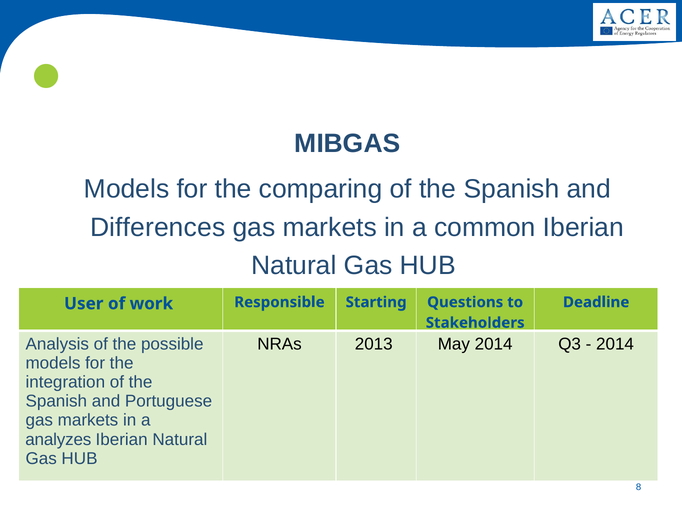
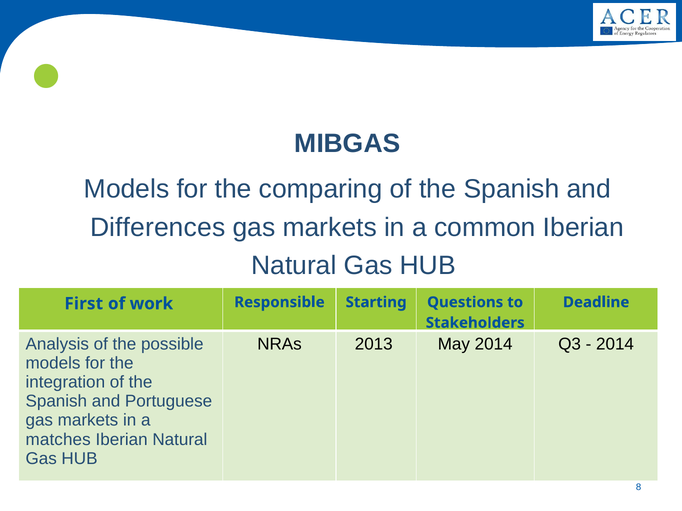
User: User -> First (84, 304)
analyzes: analyzes -> matches (58, 440)
